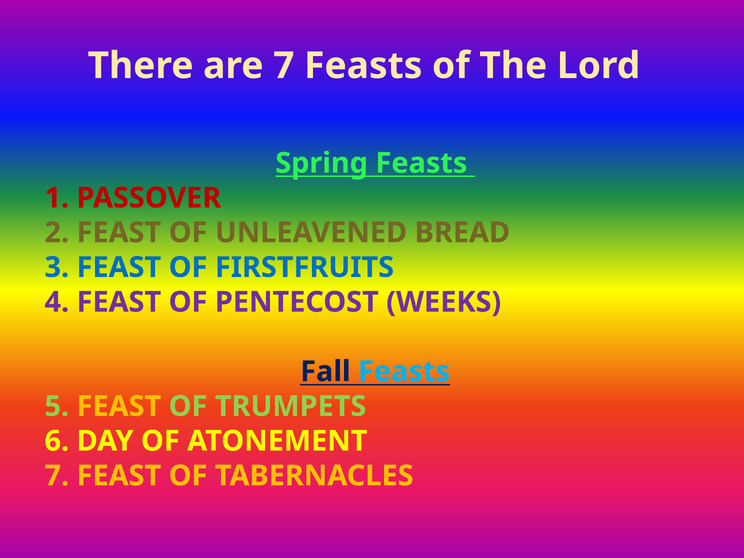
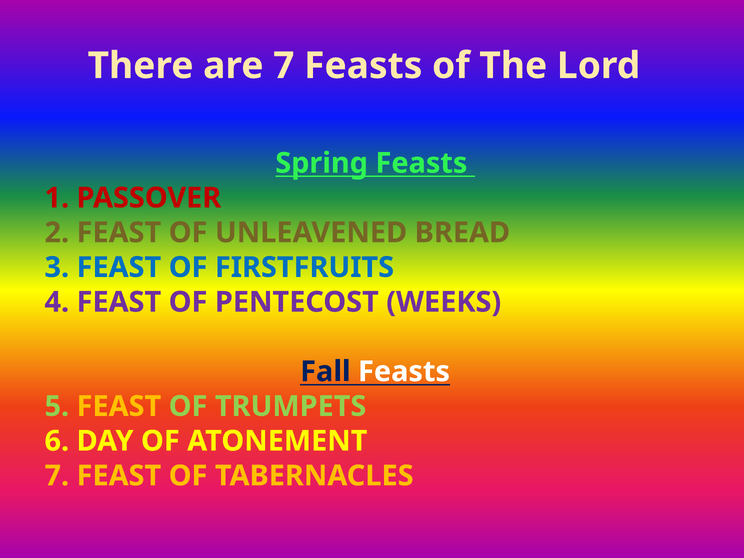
Feasts colour: light blue -> white (404, 372)
